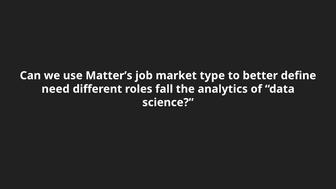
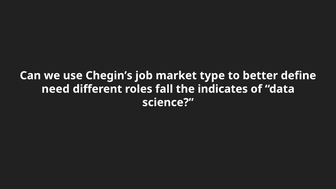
Matter’s: Matter’s -> Chegin’s (109, 76)
analytics: analytics -> indicates (223, 89)
